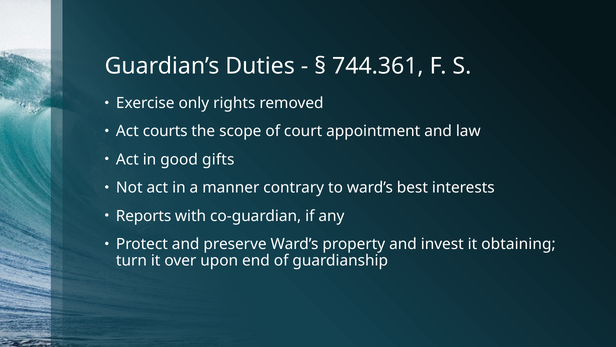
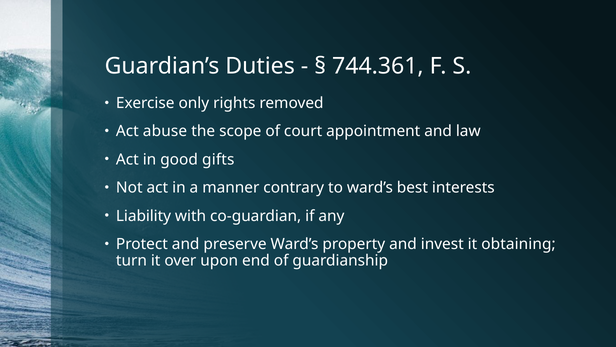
courts: courts -> abuse (165, 131)
Reports: Reports -> Liability (144, 216)
